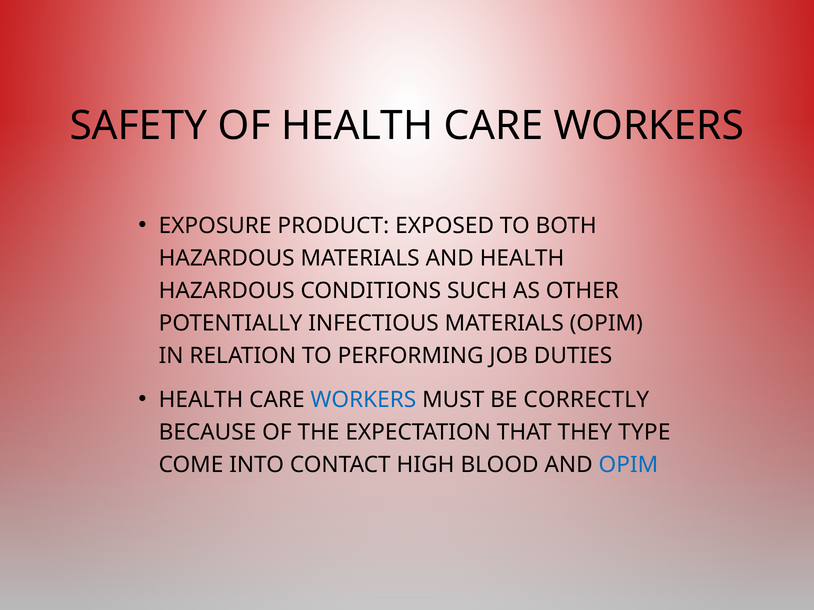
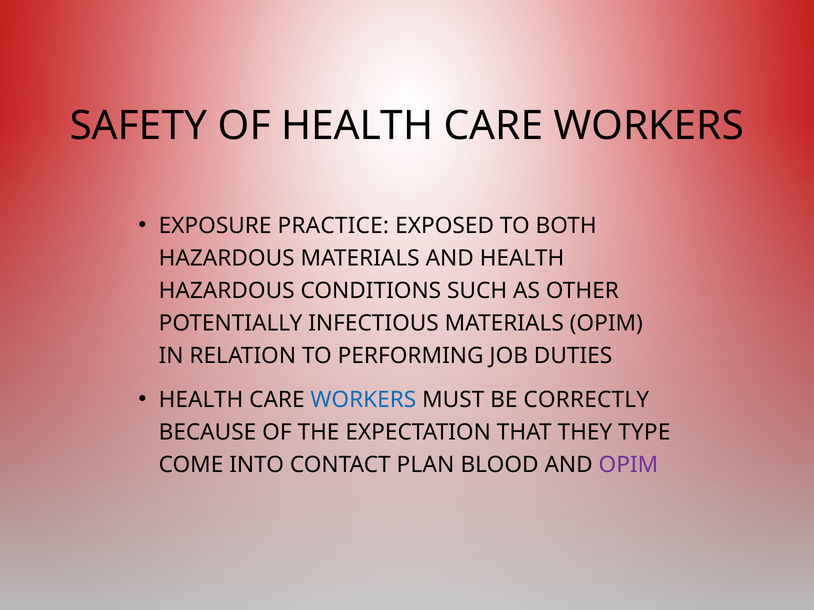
PRODUCT: PRODUCT -> PRACTICE (333, 226)
HIGH: HIGH -> PLAN (425, 465)
OPIM colour: blue -> purple (628, 465)
